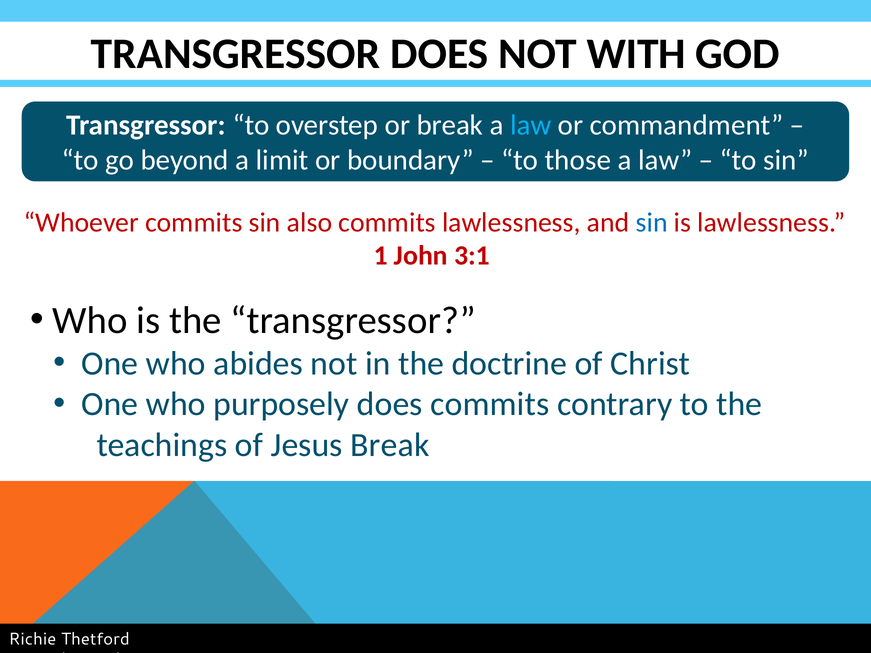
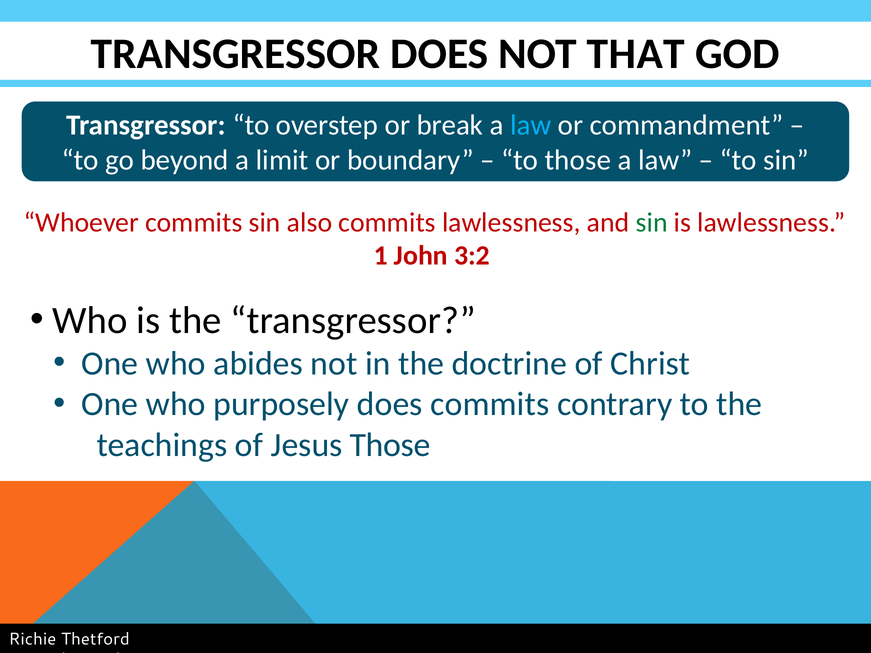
WITH: WITH -> THAT (636, 54)
sin colour: blue -> green (652, 222)
3:1: 3:1 -> 3:2 (472, 256)
Jesus Break: Break -> Those (390, 445)
